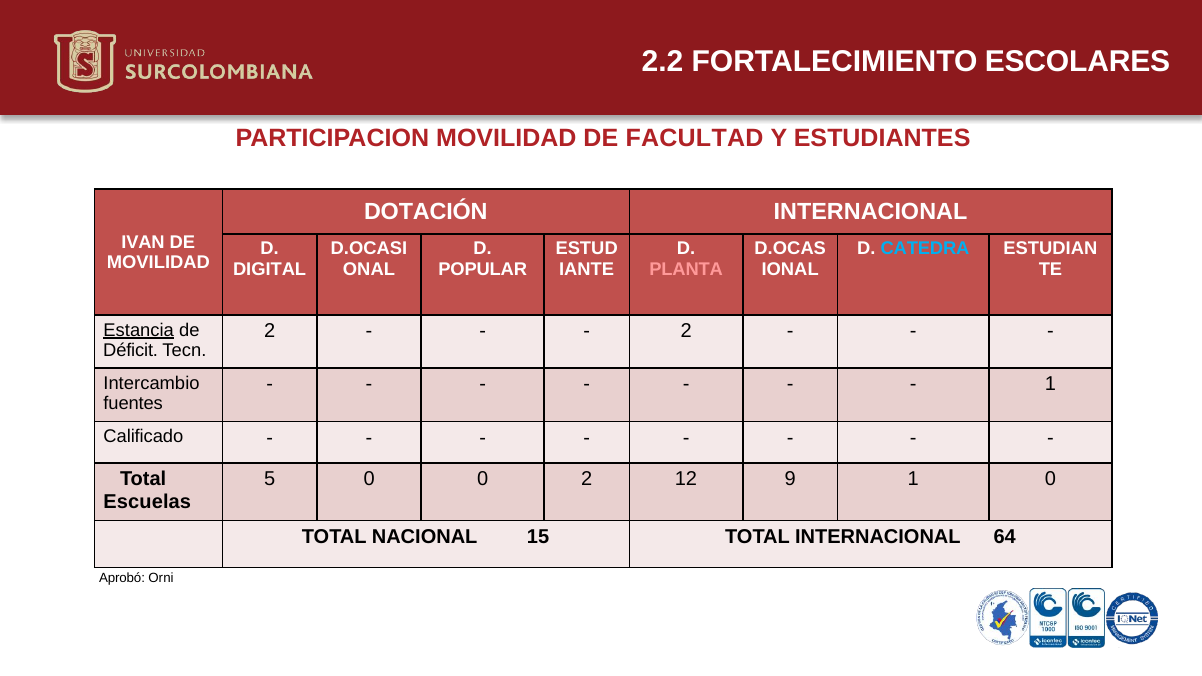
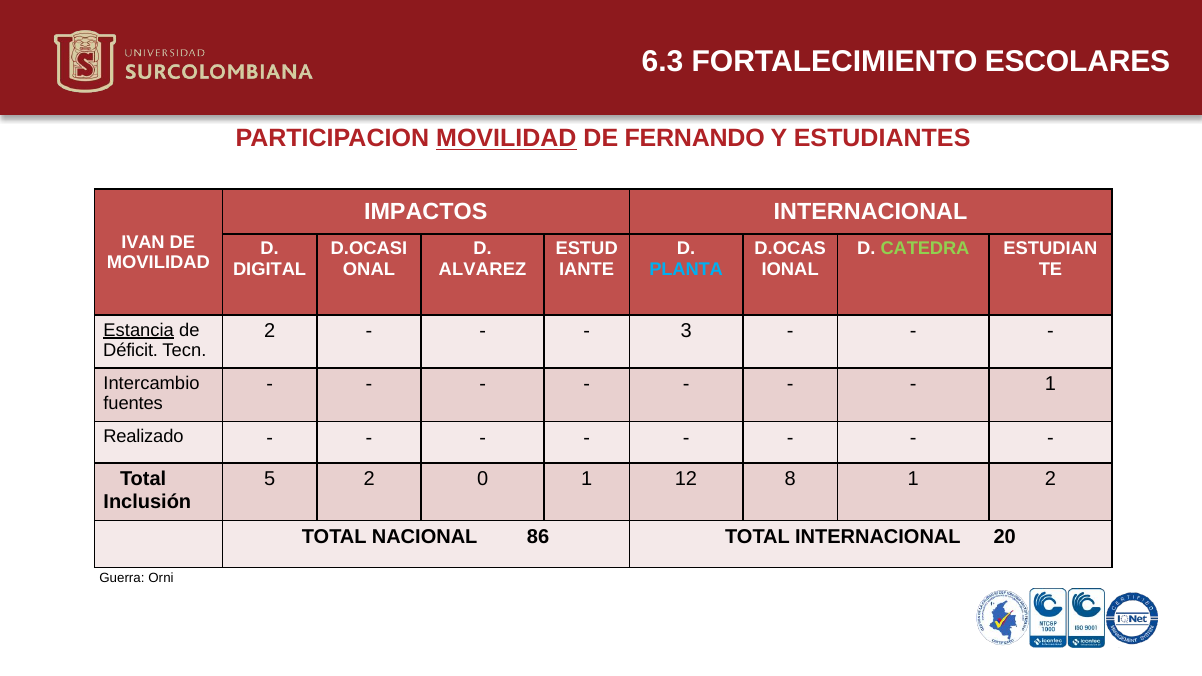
2.2: 2.2 -> 6.3 (662, 61)
MOVILIDAD underline: none -> present (506, 139)
FACULTAD: FACULTAD -> FERNANDO (695, 139)
DOTACIÓN: DOTACIÓN -> IMPACTOS (426, 212)
CATEDRA colour: light blue -> light green (925, 249)
POPULAR: POPULAR -> ALVAREZ (483, 269)
PLANTA colour: pink -> light blue (686, 269)
2: 2 -> 3 (686, 331)
Calificado: Calificado -> Realizado (143, 436)
5 0: 0 -> 2 (369, 479)
0 2: 2 -> 1 (587, 479)
9: 9 -> 8 (790, 479)
1 0: 0 -> 2 (1051, 479)
Escuelas: Escuelas -> Inclusión (147, 502)
15: 15 -> 86 (538, 537)
64: 64 -> 20 (1005, 537)
Aprobó: Aprobó -> Guerra (122, 578)
